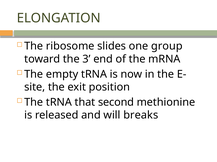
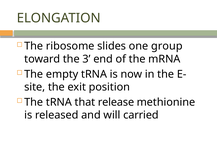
second: second -> release (116, 103)
breaks: breaks -> carried (141, 116)
